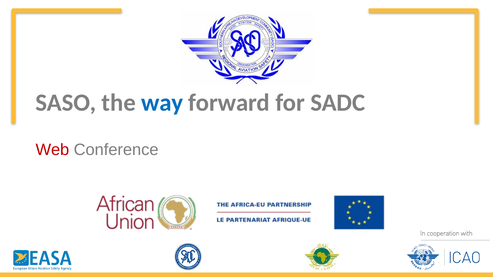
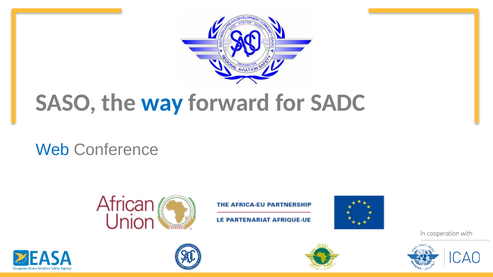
Web colour: red -> blue (52, 150)
